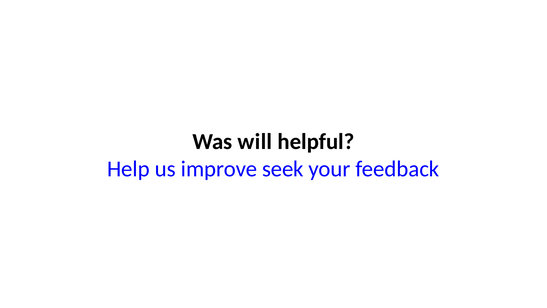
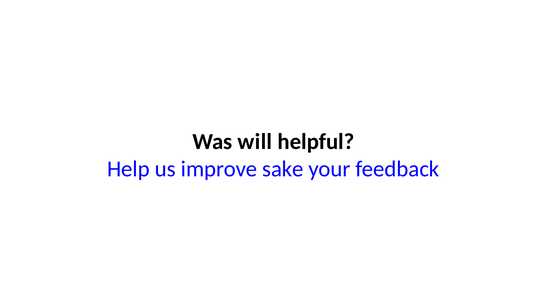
seek: seek -> sake (283, 169)
